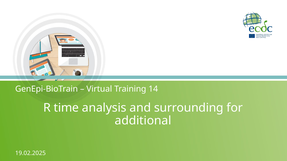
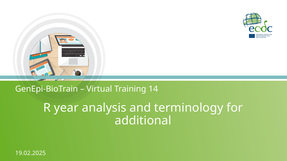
time: time -> year (66, 108)
surrounding: surrounding -> terminology (189, 108)
